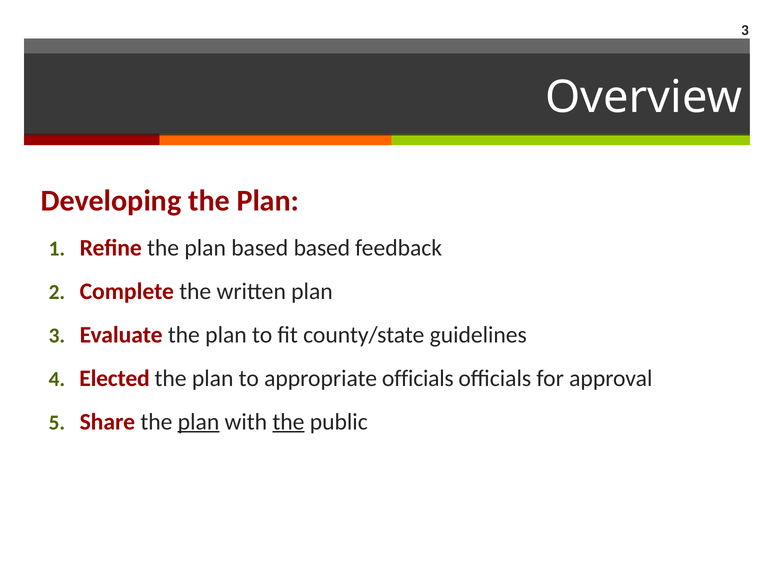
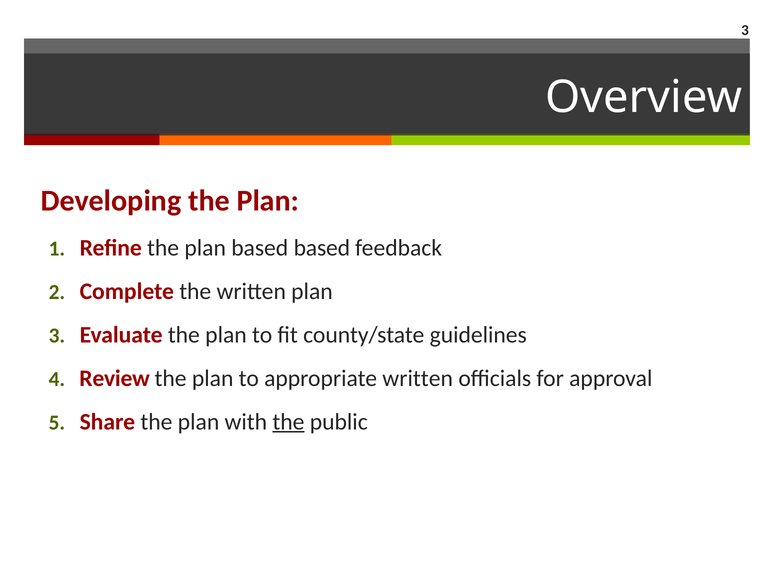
Elected: Elected -> Review (115, 378)
appropriate officials: officials -> written (418, 378)
plan underline: present -> none (199, 421)
